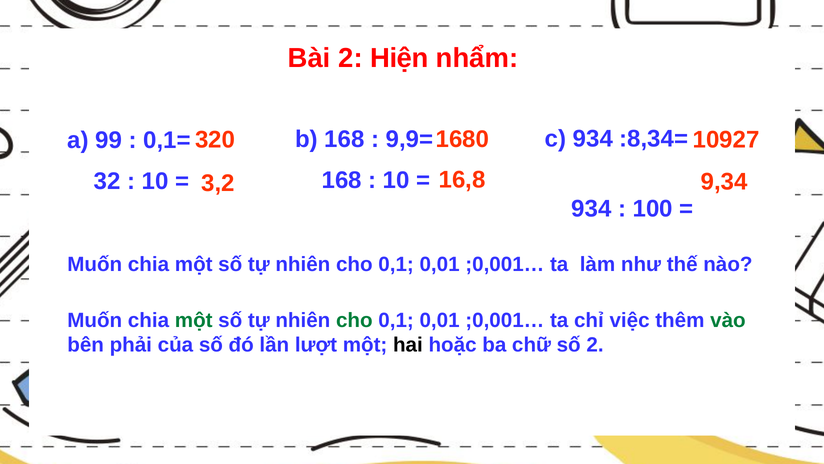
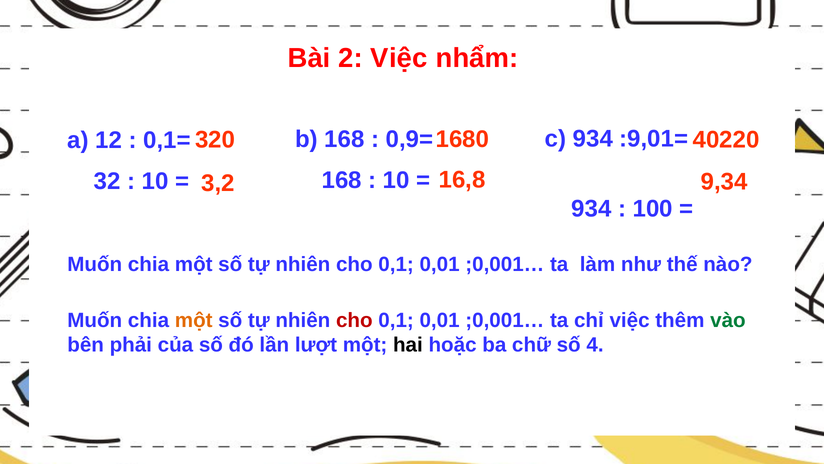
2 Hiện: Hiện -> Việc (399, 58)
:8,34=: :8,34= -> :9,01= (654, 139)
10927: 10927 -> 40220 (726, 140)
9,9=: 9,9= -> 0,9= (409, 139)
99: 99 -> 12 (109, 140)
một colour: green -> orange (194, 320)
cho colour: green -> red (354, 320)
số 2: 2 -> 4 (595, 345)
